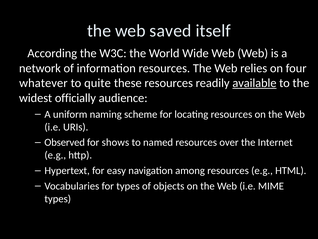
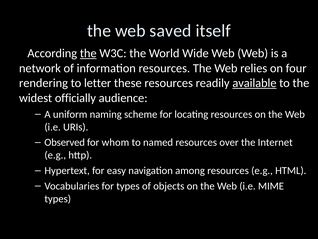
the underline: none -> present (88, 53)
whatever: whatever -> rendering (43, 83)
quite: quite -> letter (98, 83)
shows: shows -> whom (115, 142)
